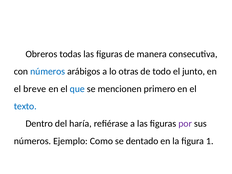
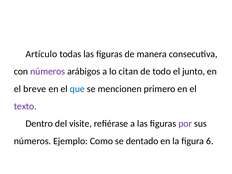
Obreros: Obreros -> Artículo (41, 54)
números colour: blue -> purple (48, 71)
otras: otras -> citan (128, 71)
texto colour: blue -> purple (25, 106)
haría: haría -> visite (81, 124)
1: 1 -> 6 (210, 141)
